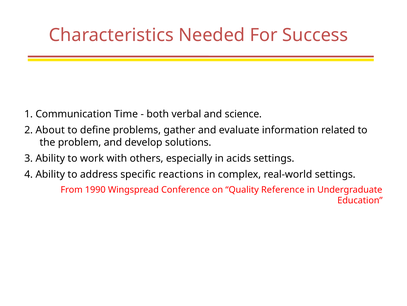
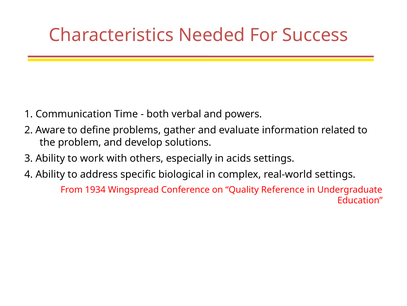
science: science -> powers (243, 114)
About: About -> Aware (50, 130)
reactions: reactions -> biological (181, 174)
1990: 1990 -> 1934 (95, 189)
